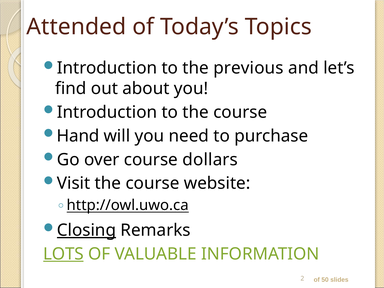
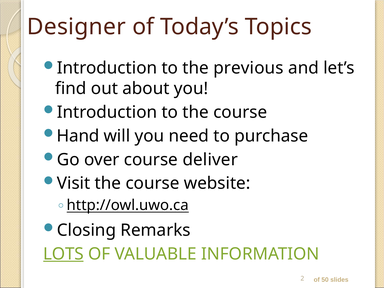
Attended: Attended -> Designer (76, 27)
dollars: dollars -> deliver (210, 160)
Closing underline: present -> none (86, 230)
